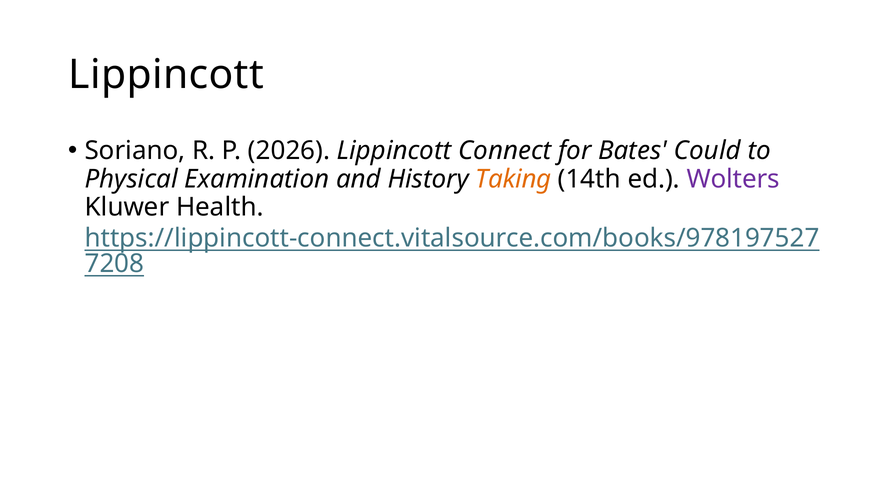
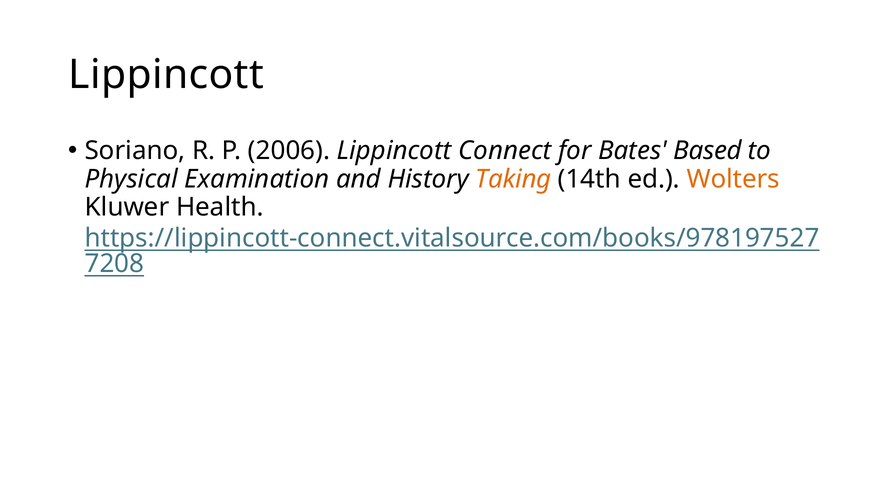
2026: 2026 -> 2006 (289, 151)
Could: Could -> Based (707, 151)
Wolters colour: purple -> orange (733, 179)
